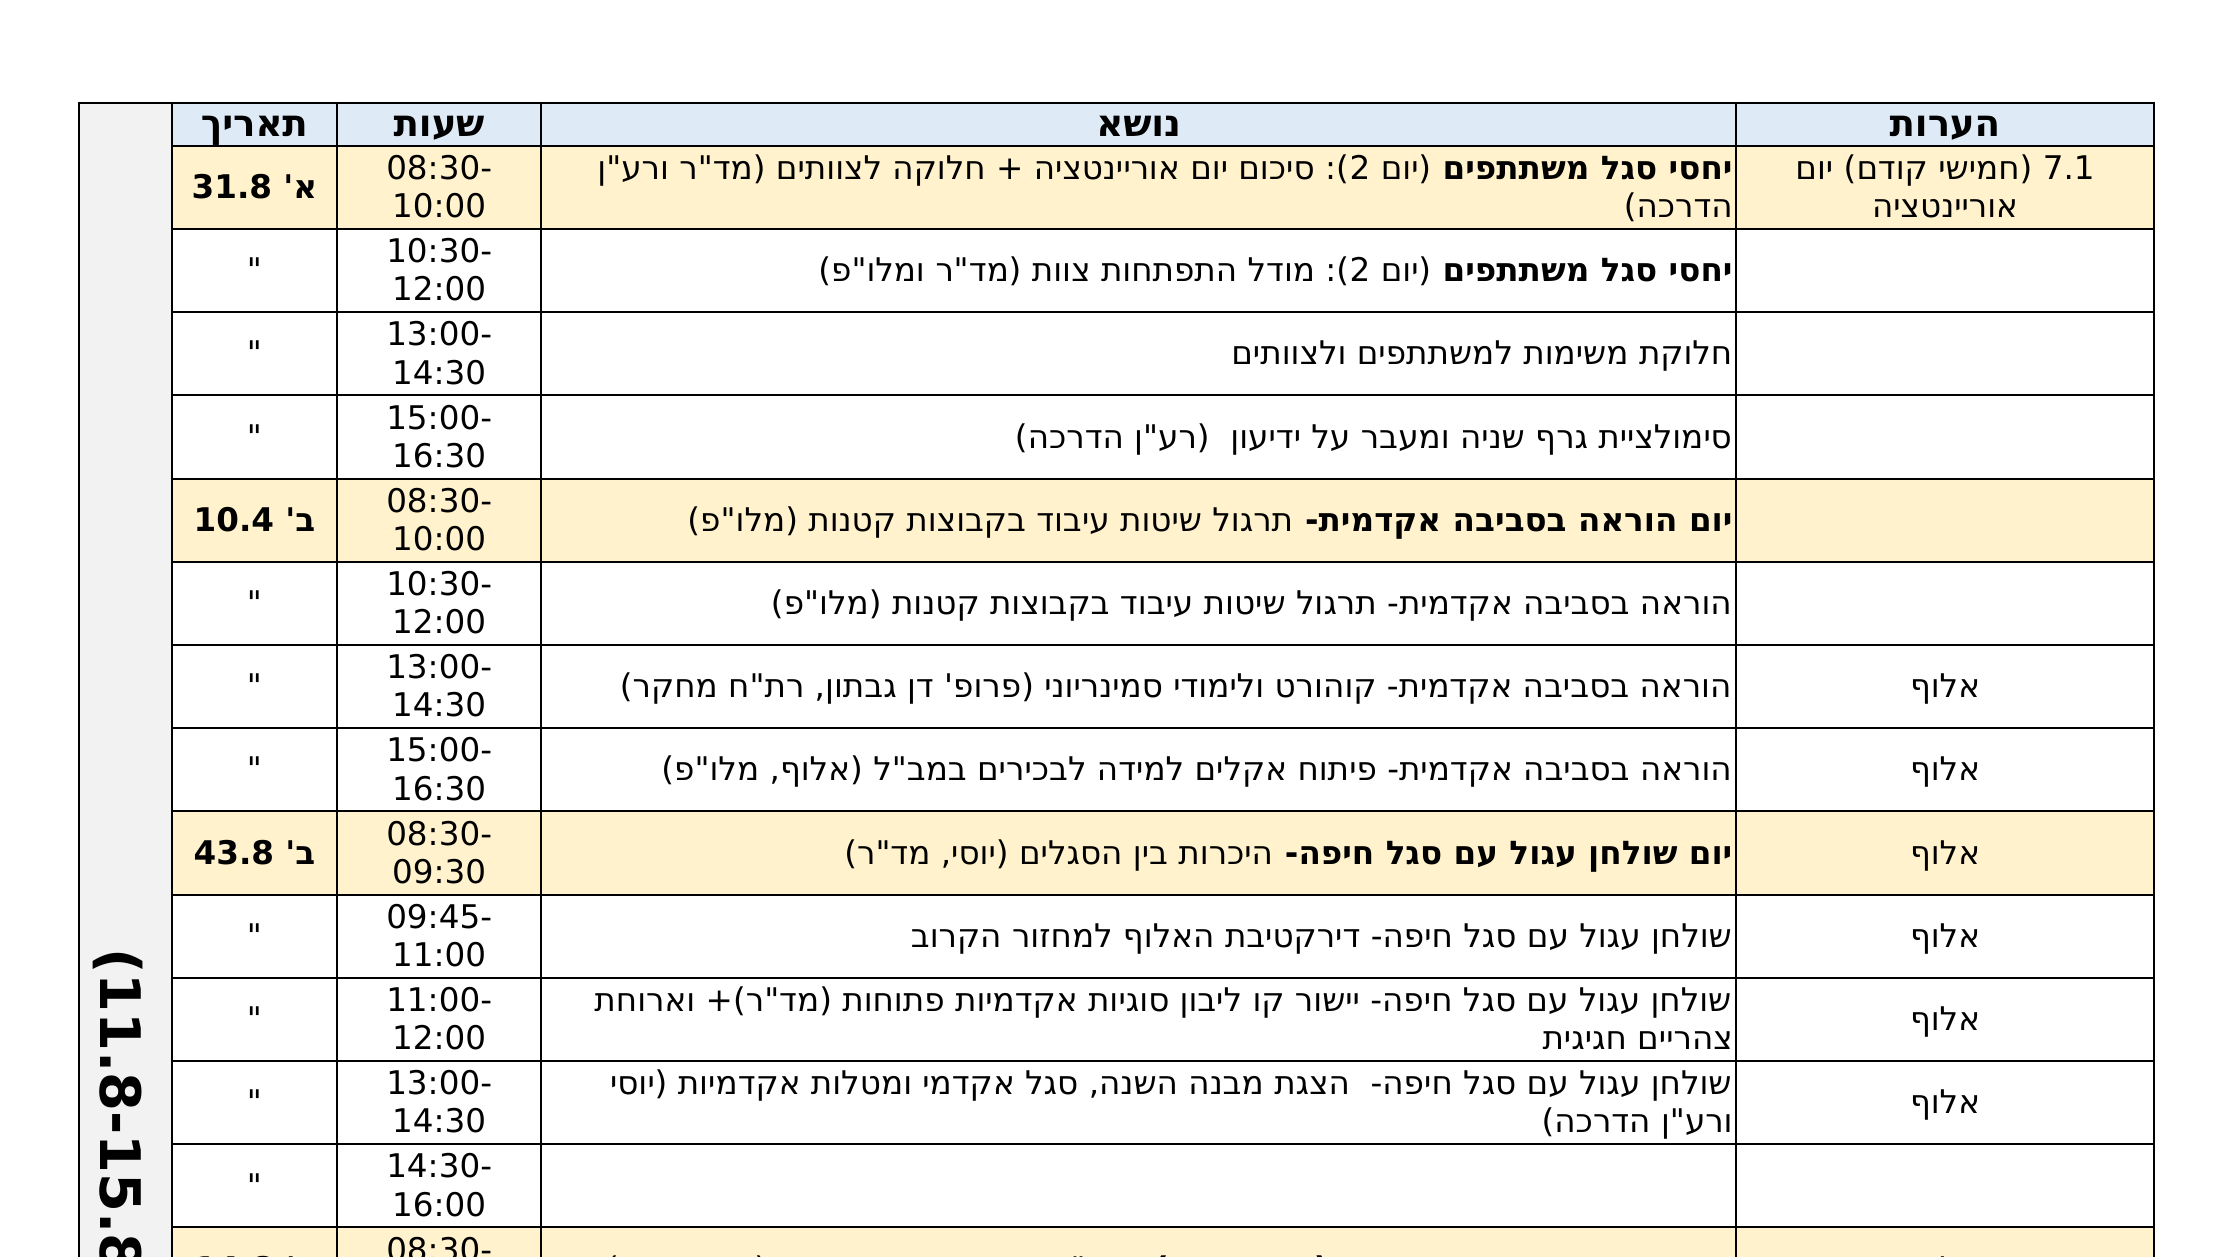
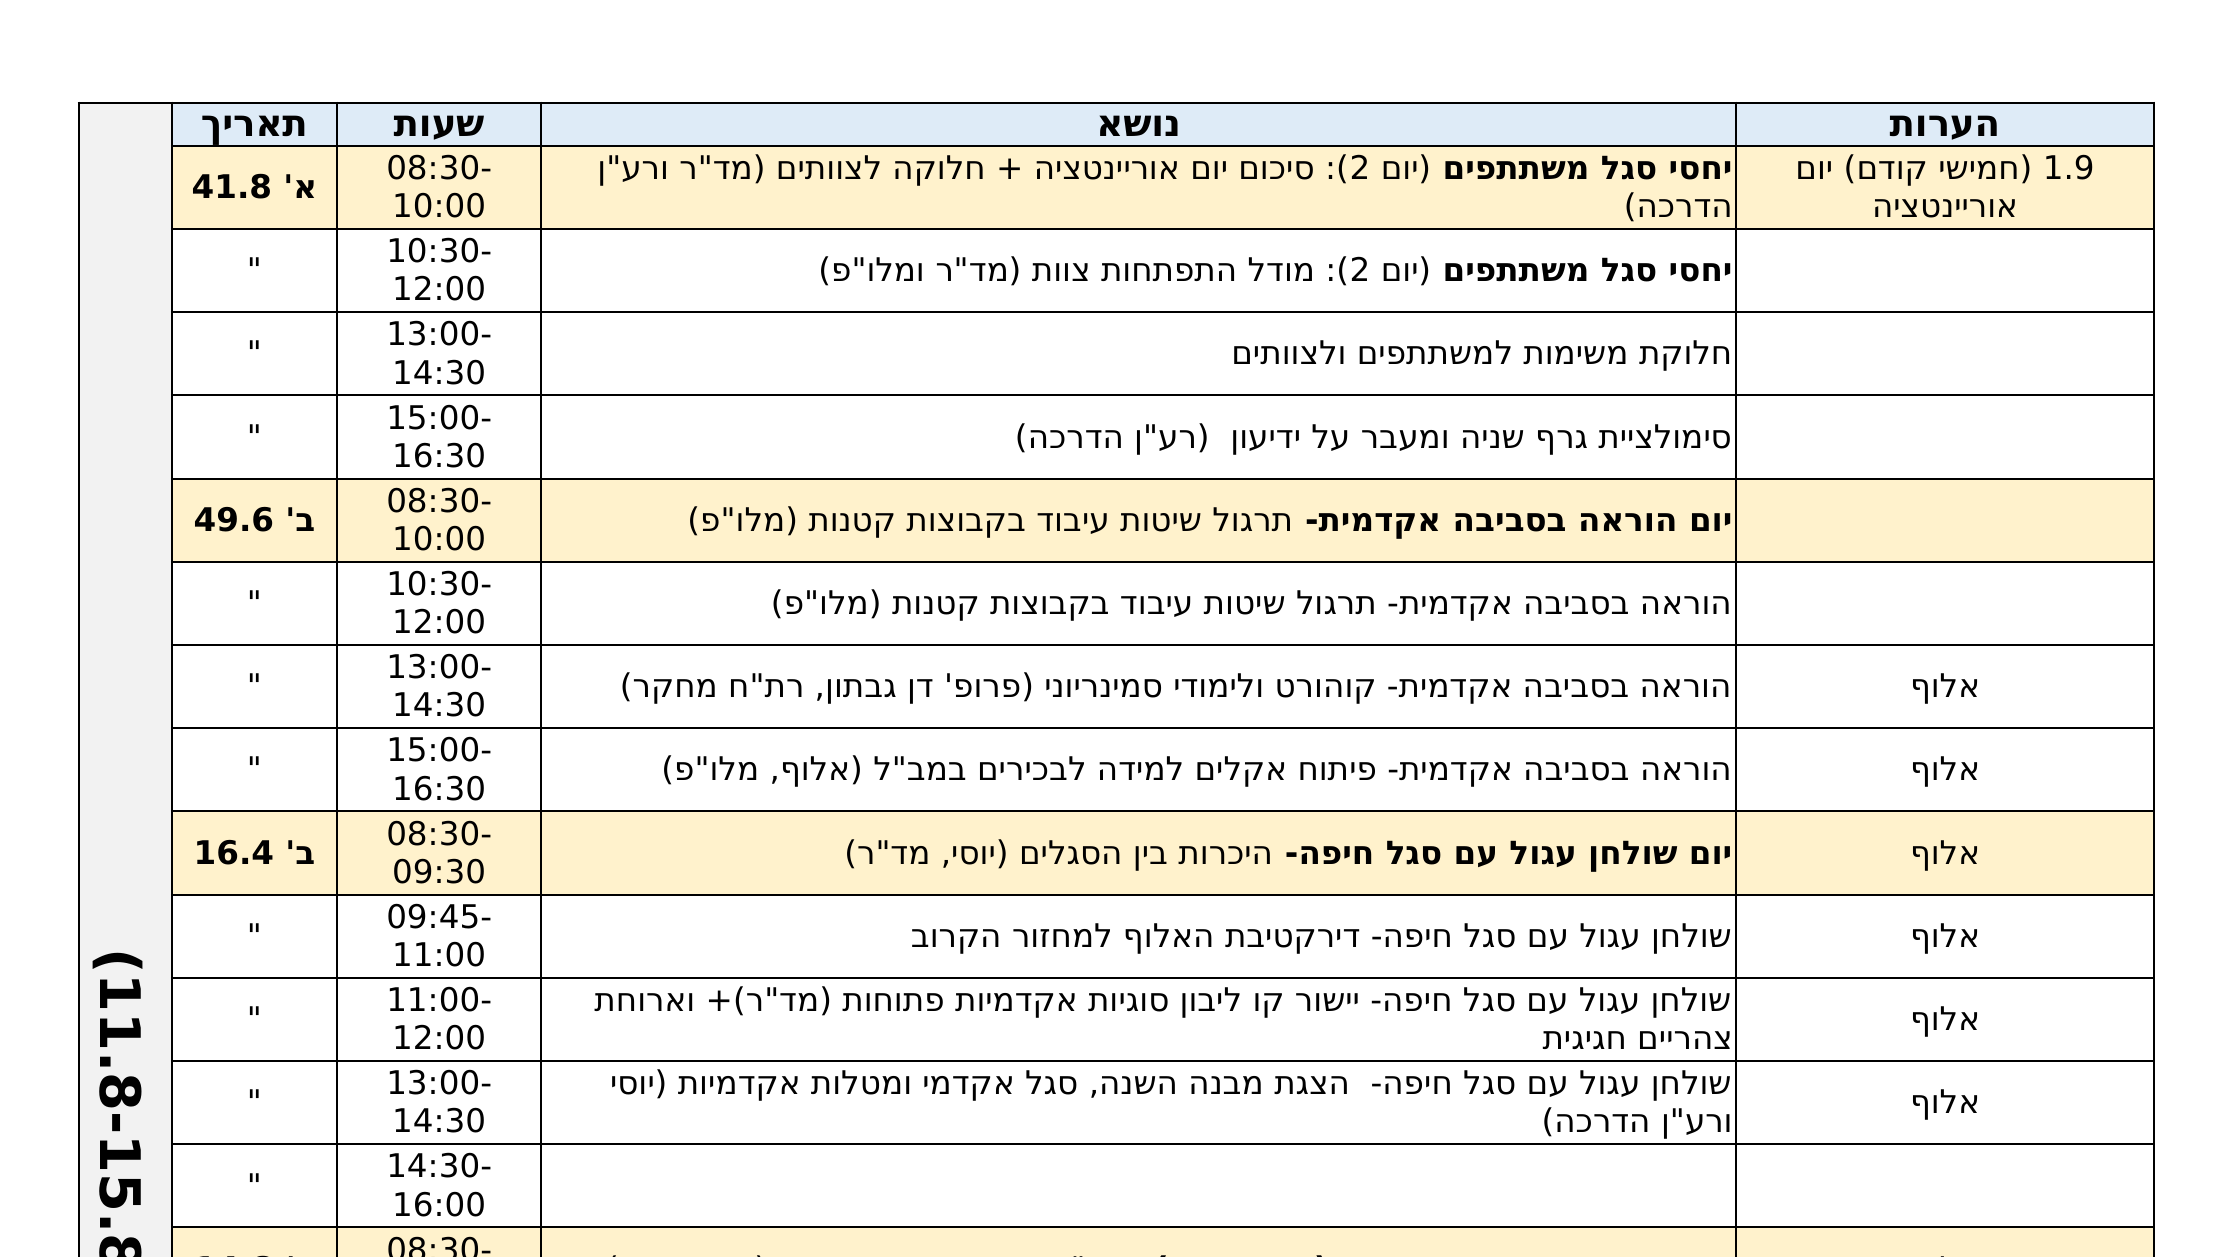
7.1: 7.1 -> 1.9 (2069, 169)
31.8: 31.8 -> 41.8 (232, 188)
10.4: 10.4 -> 49.6 (234, 521)
43.8: 43.8 -> 16.4 (234, 854)
